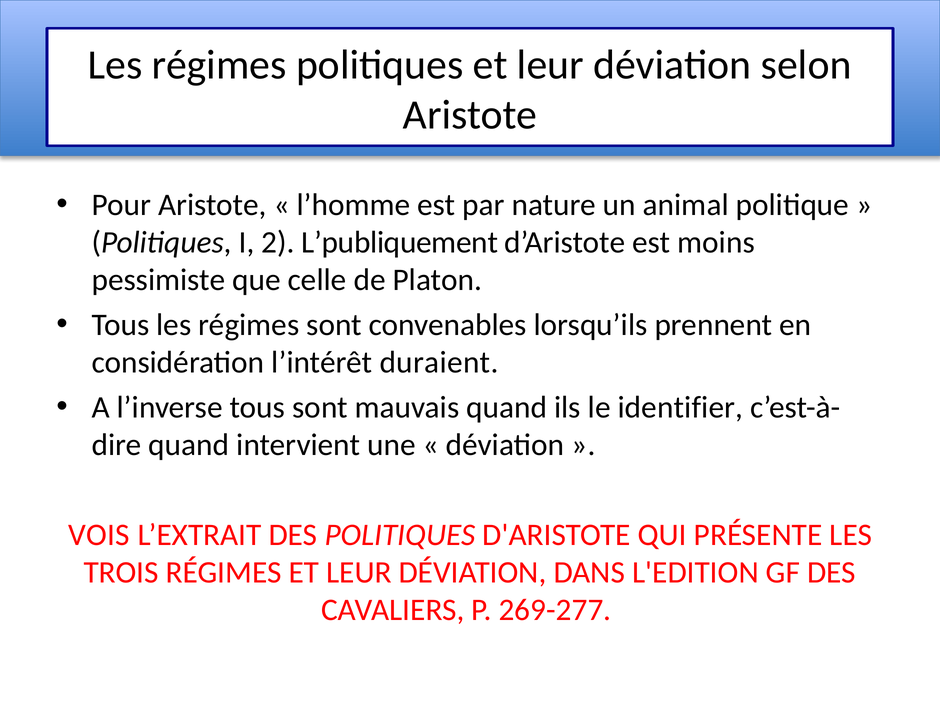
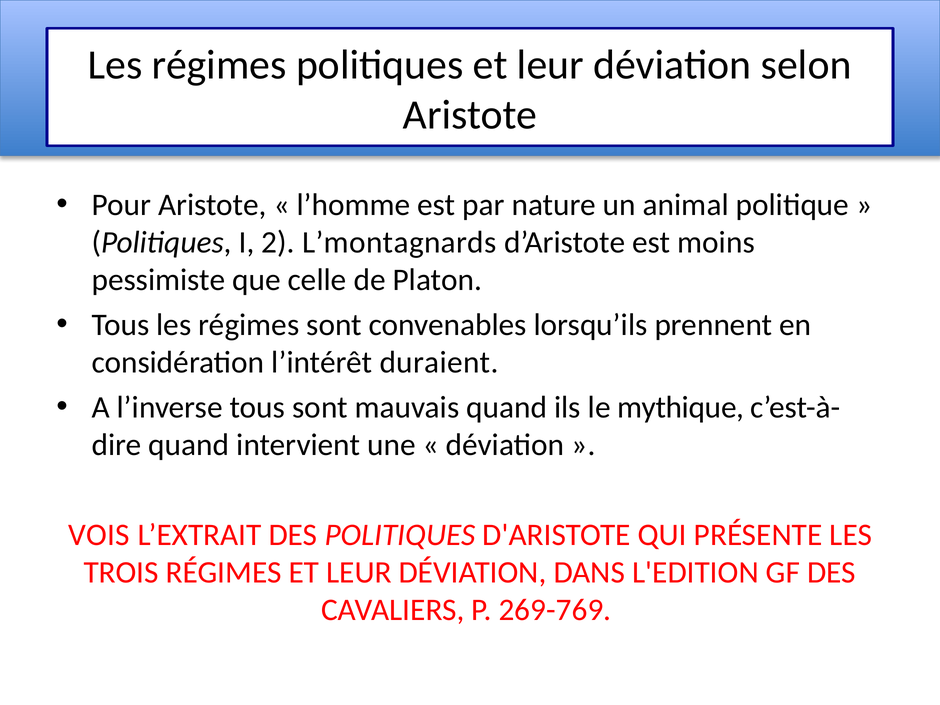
L’publiquement: L’publiquement -> L’montagnards (399, 242)
identifier: identifier -> mythique (681, 407)
269-277: 269-277 -> 269-769 (555, 610)
